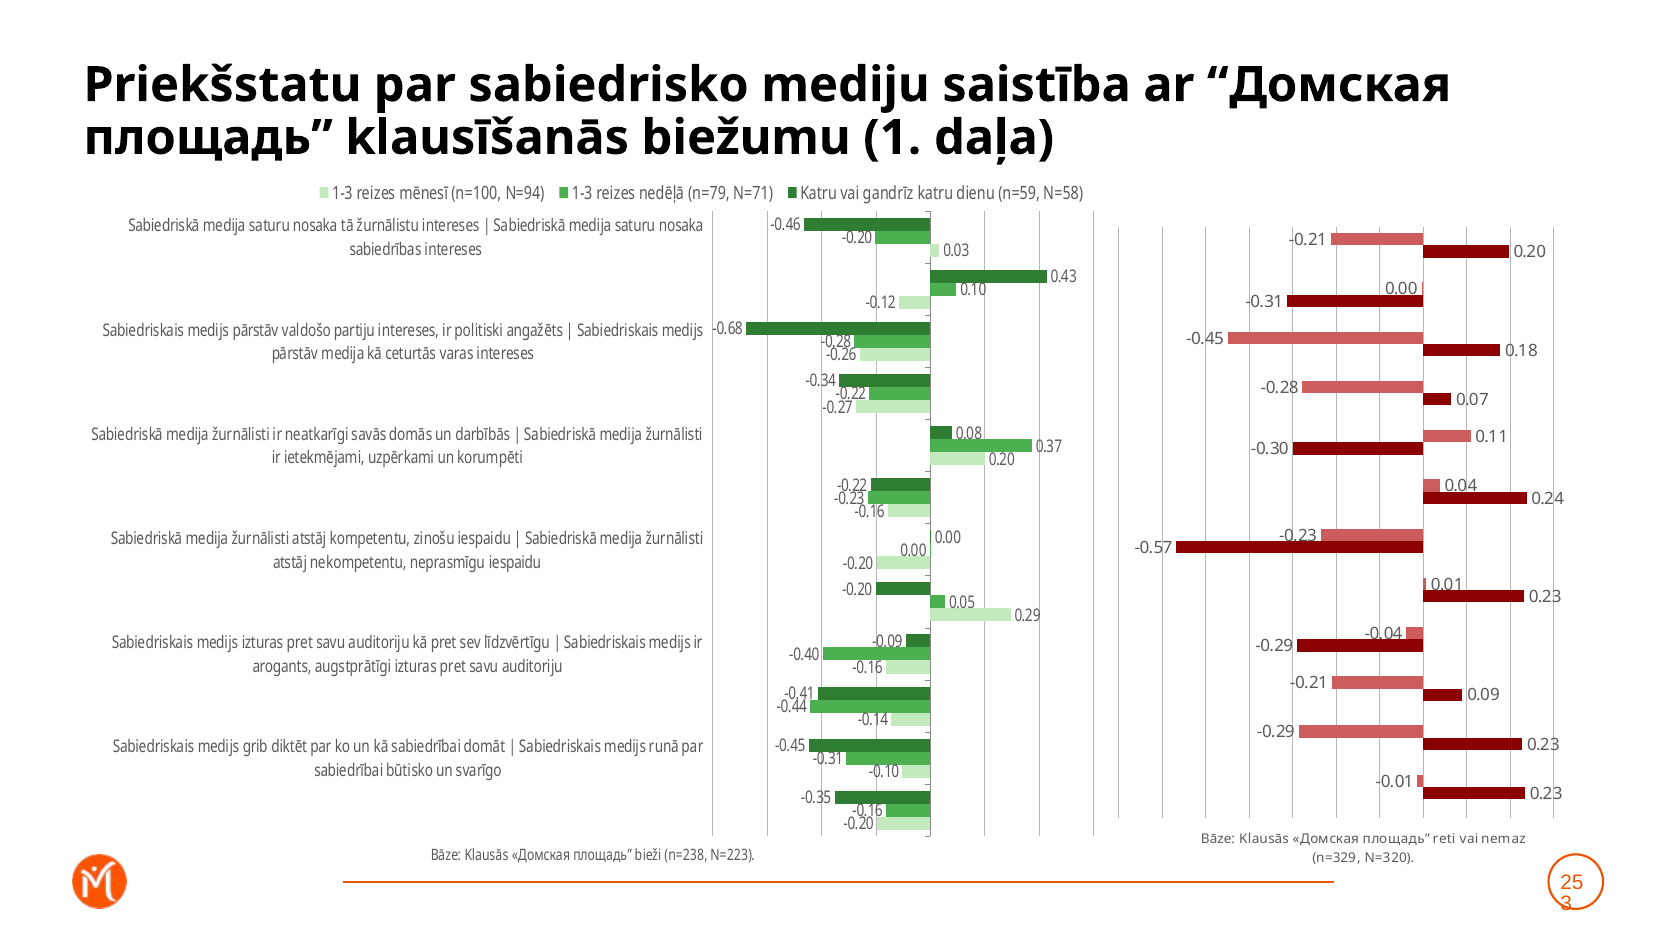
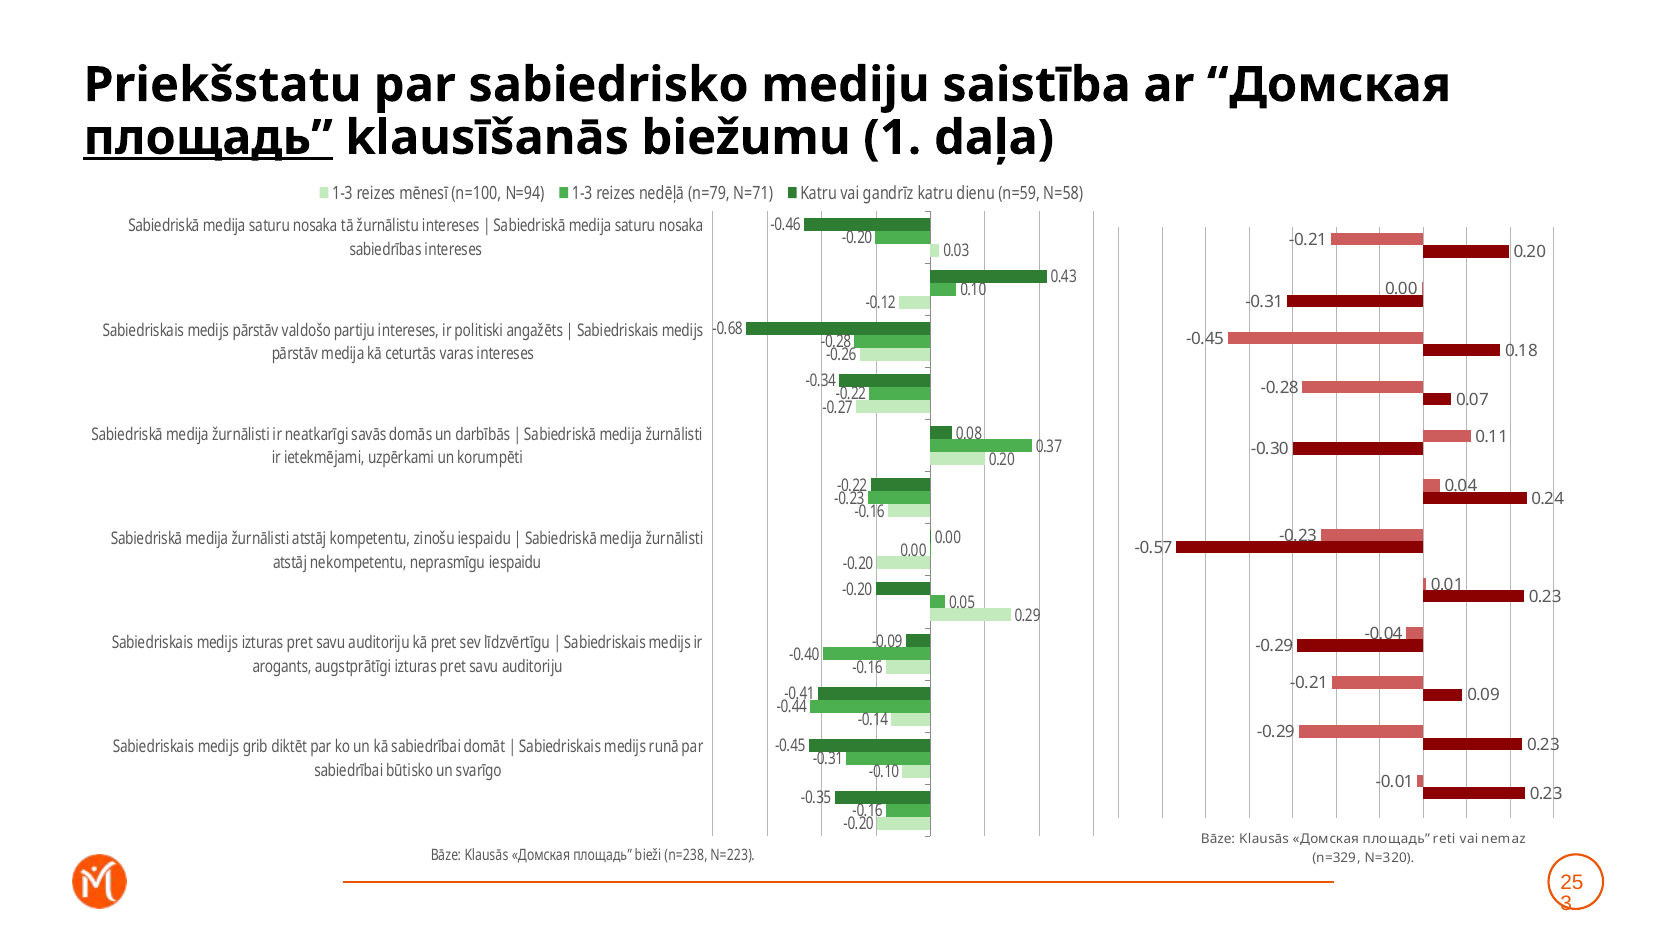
площадь underline: none -> present (208, 138)
